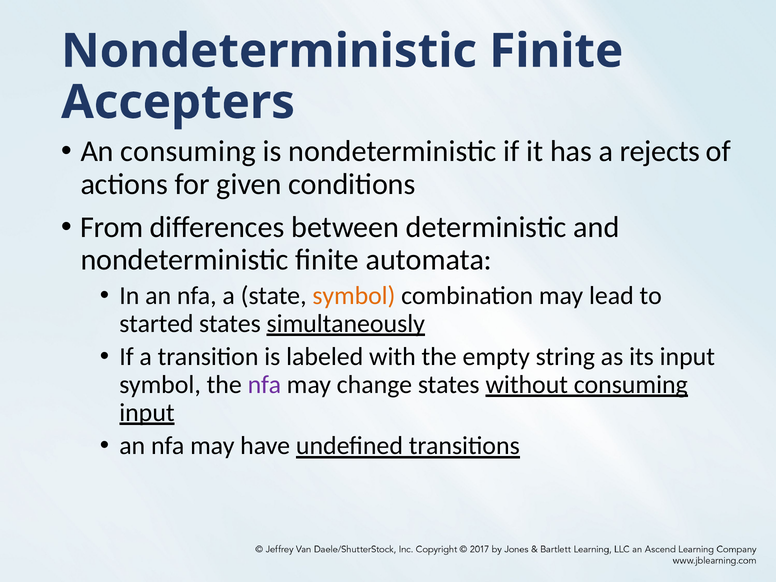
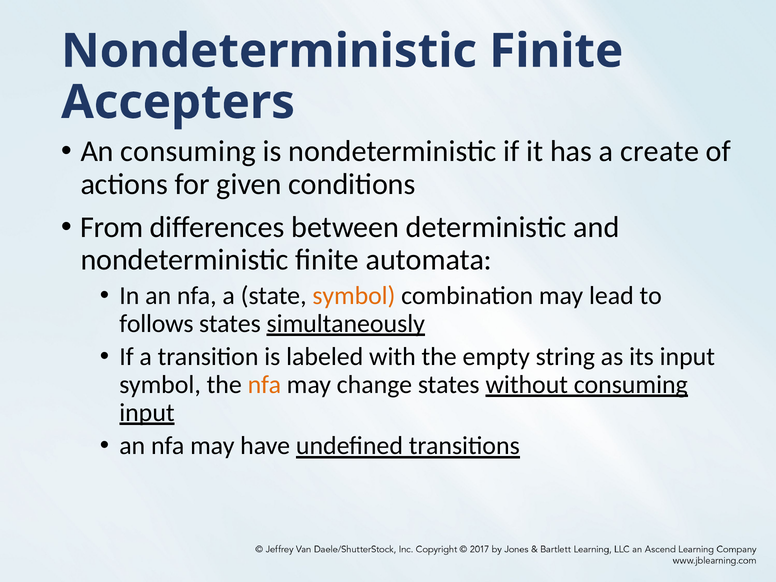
rejects: rejects -> create (660, 152)
started: started -> follows (156, 323)
nfa colour: purple -> orange (264, 385)
